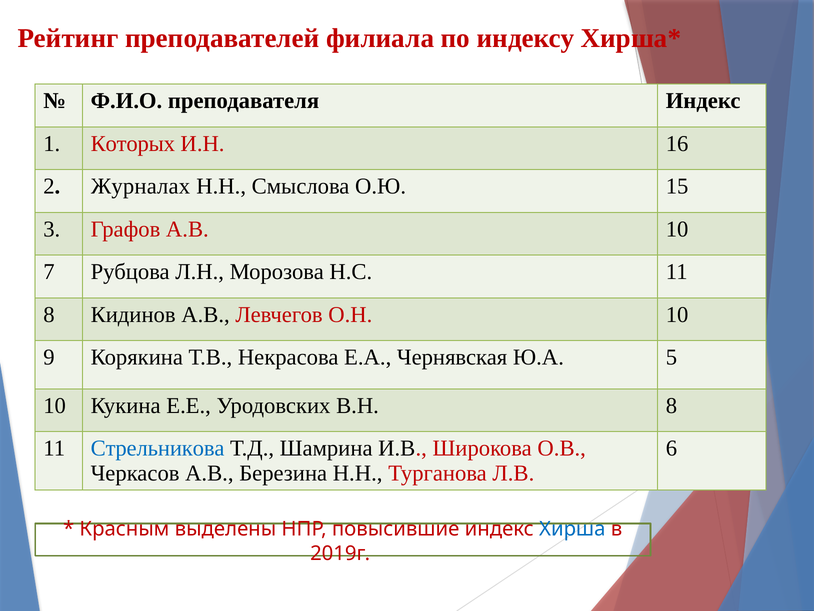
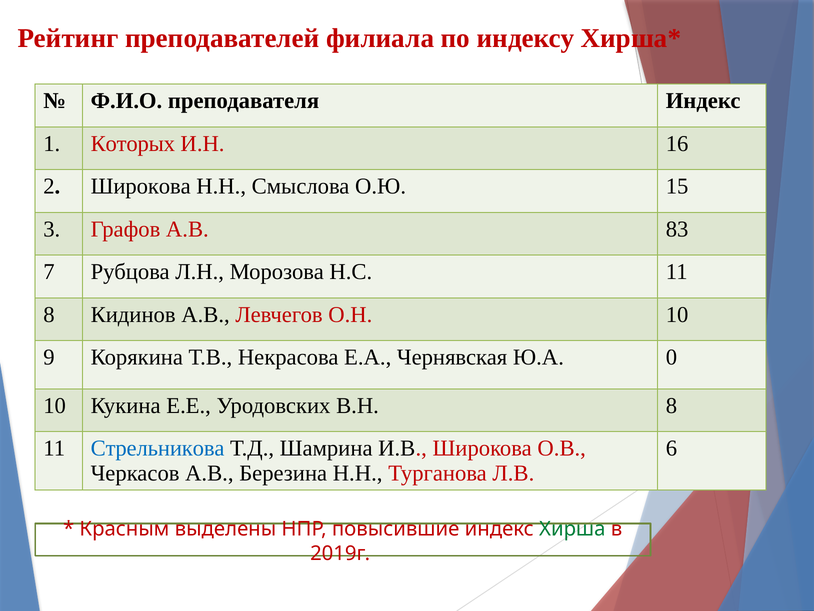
2 Журналах: Журналах -> Широкова (141, 186)
А.В 10: 10 -> 83 (677, 229)
5: 5 -> 0 (671, 357)
Хирша colour: blue -> green (572, 528)
